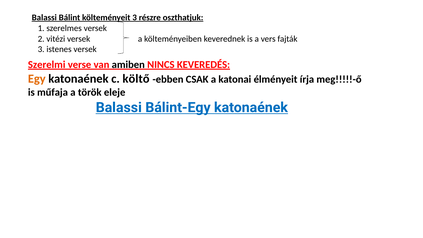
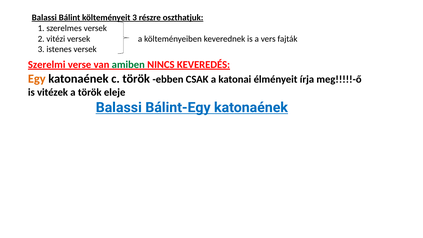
amiben colour: black -> green (128, 65)
c költő: költő -> török (136, 79)
műfaja: műfaja -> vitézek (53, 92)
